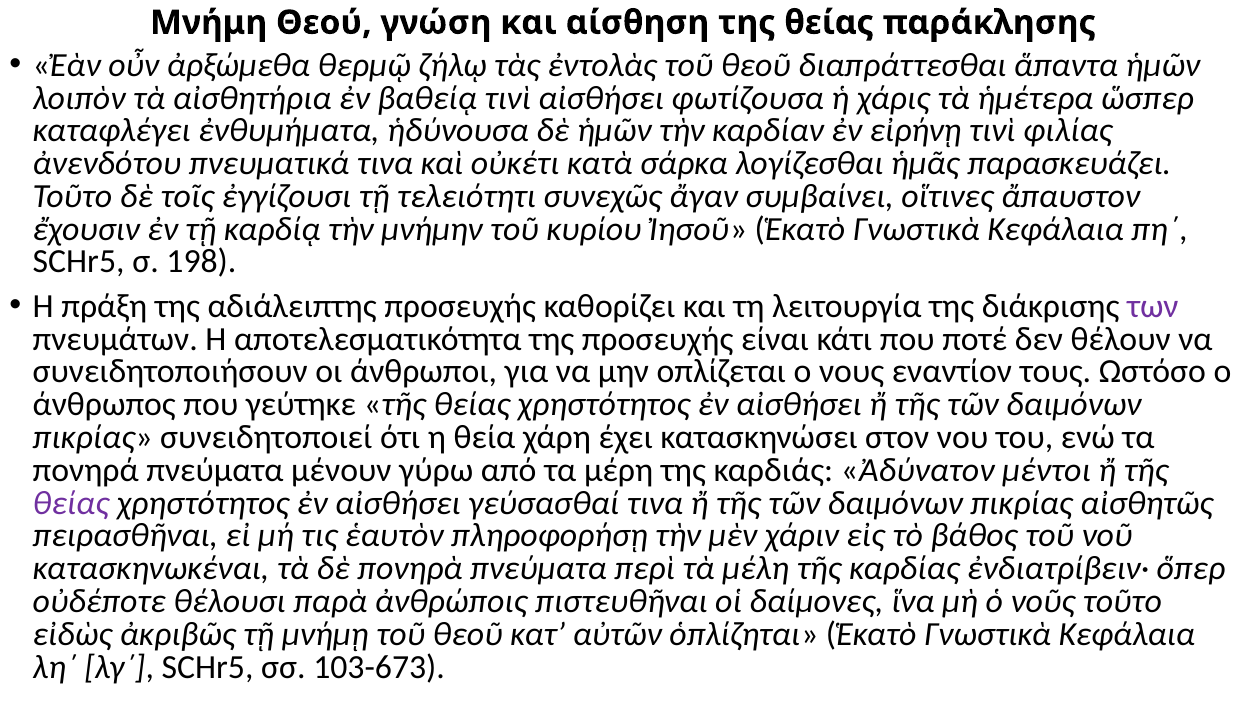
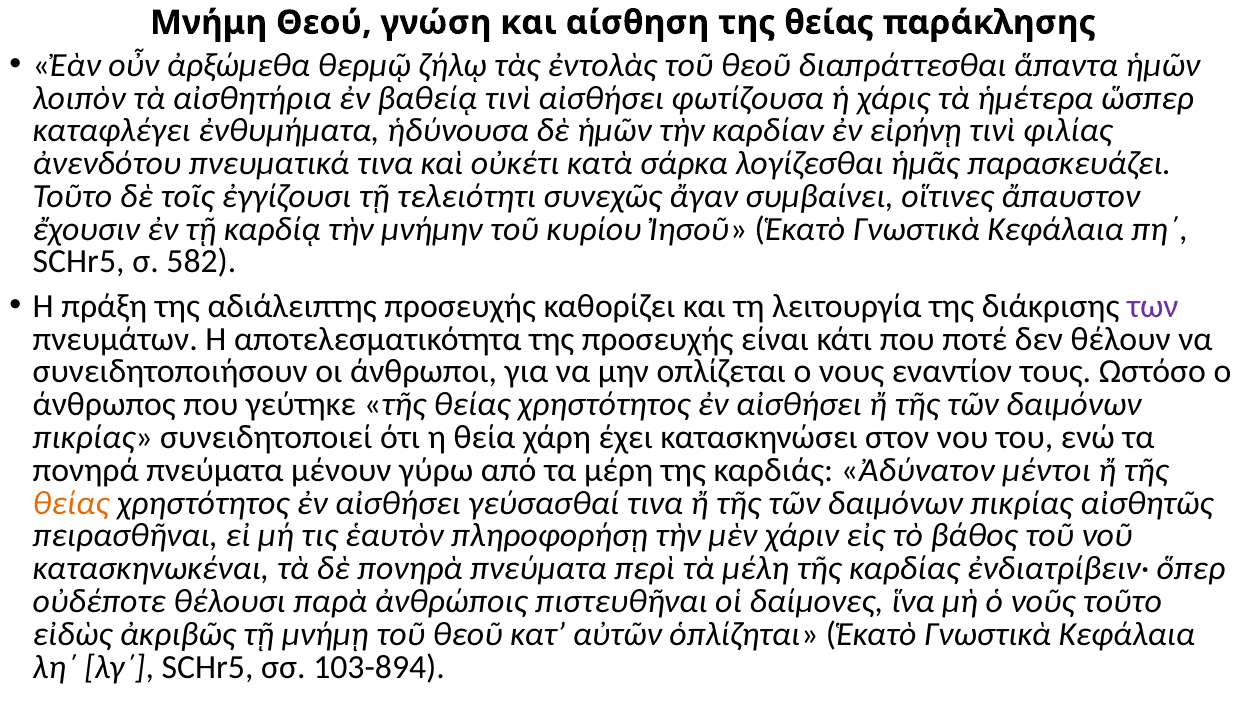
198: 198 -> 582 (201, 262)
θείας colour: purple -> orange (71, 503)
103-673: 103-673 -> 103-894 (379, 667)
